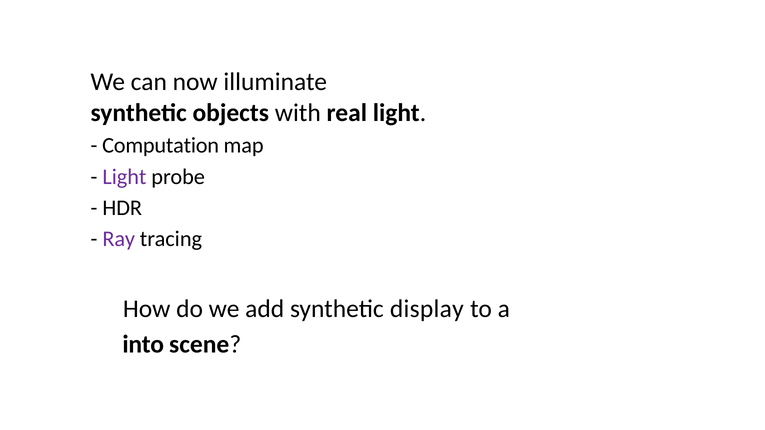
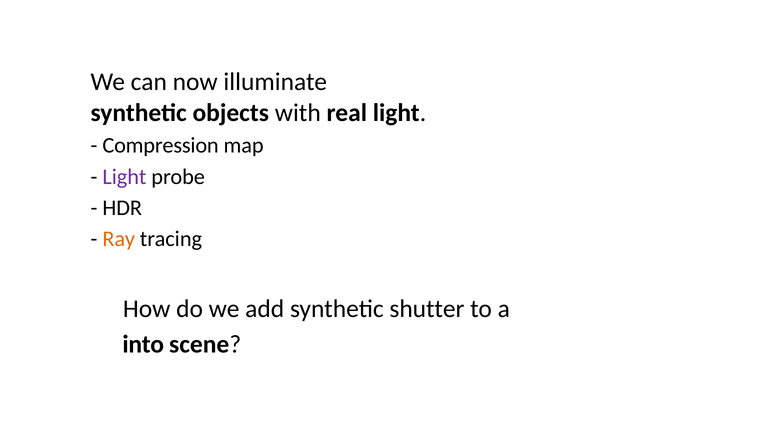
Computation: Computation -> Compression (161, 146)
Ray colour: purple -> orange (119, 239)
display: display -> shutter (427, 309)
